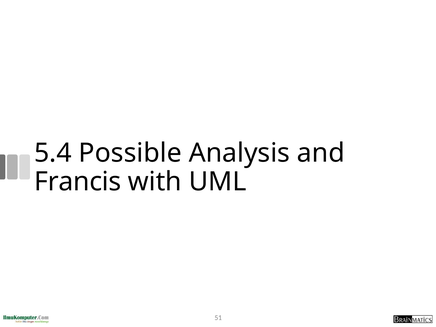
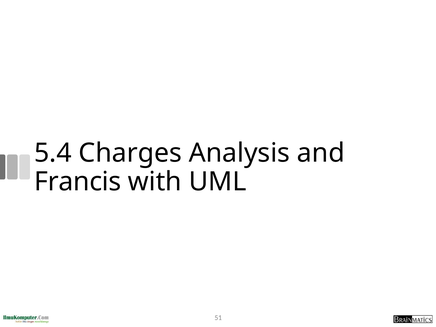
Possible: Possible -> Charges (130, 153)
